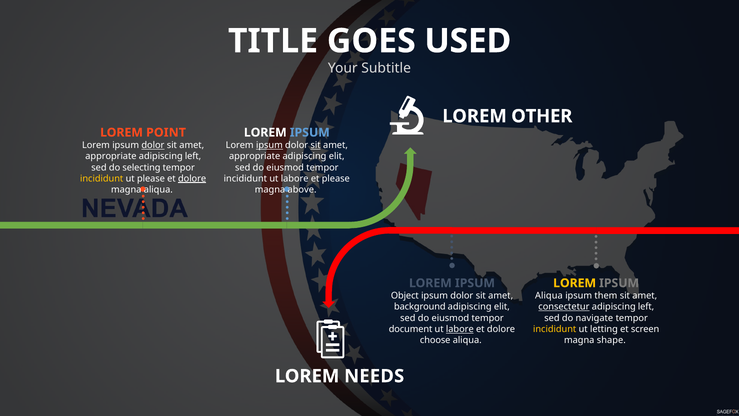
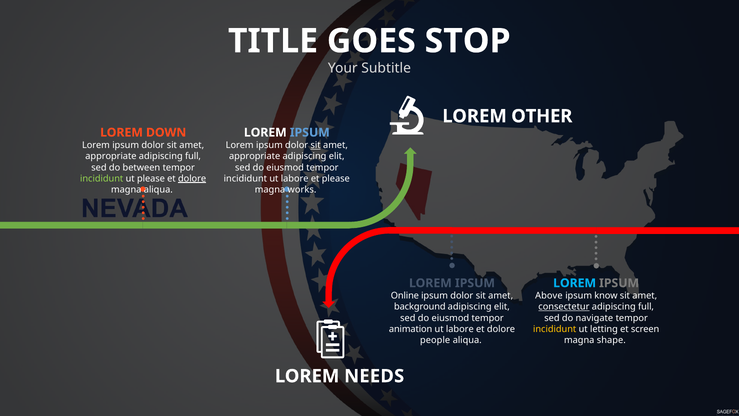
USED: USED -> STOP (468, 41)
POINT: POINT -> DOWN (166, 132)
dolor underline: present -> none (153, 145)
ipsum underline: present -> none (269, 145)
left: left -> full (193, 156)
selecting: selecting -> between (141, 167)
incididunt colour: yellow -> light green (102, 178)
above: above -> works (302, 189)
LOREM colour: yellow -> light blue (575, 283)
Object: Object -> Online (405, 296)
Aliqua: Aliqua -> Above (549, 296)
them: them -> know (606, 296)
left: left -> full (646, 307)
document: document -> animation (411, 329)
labore underline: present -> none (460, 329)
choose: choose -> people (435, 340)
